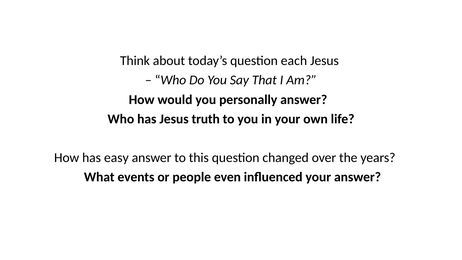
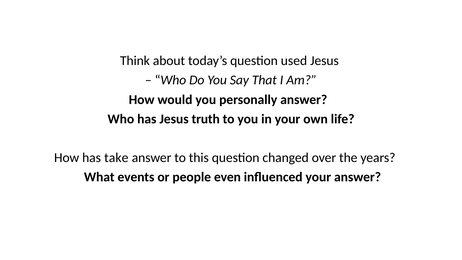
each: each -> used (294, 61)
easy: easy -> take (116, 158)
